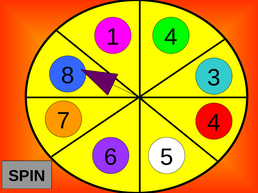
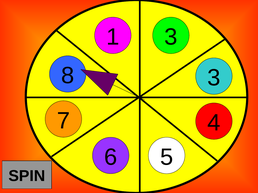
1 4: 4 -> 3 (171, 37)
